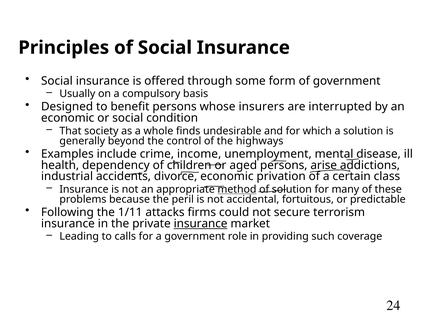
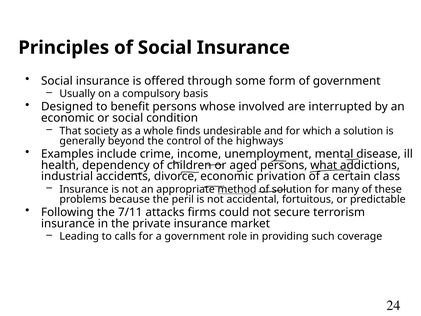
insurers: insurers -> involved (262, 107)
arise: arise -> what (324, 165)
1/11: 1/11 -> 7/11 (130, 212)
insurance underline: present -> none (201, 223)
